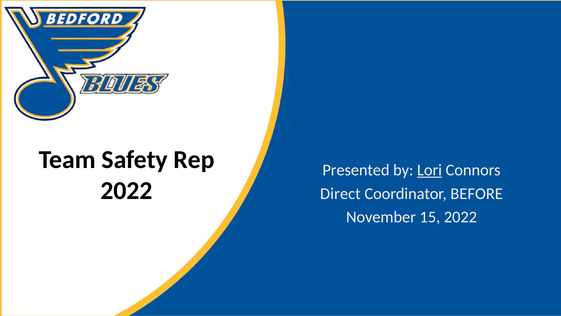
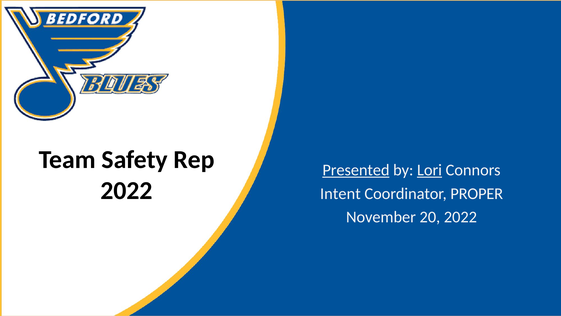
Presented underline: none -> present (356, 170)
Direct: Direct -> Intent (340, 193)
BEFORE: BEFORE -> PROPER (477, 193)
15: 15 -> 20 (430, 217)
